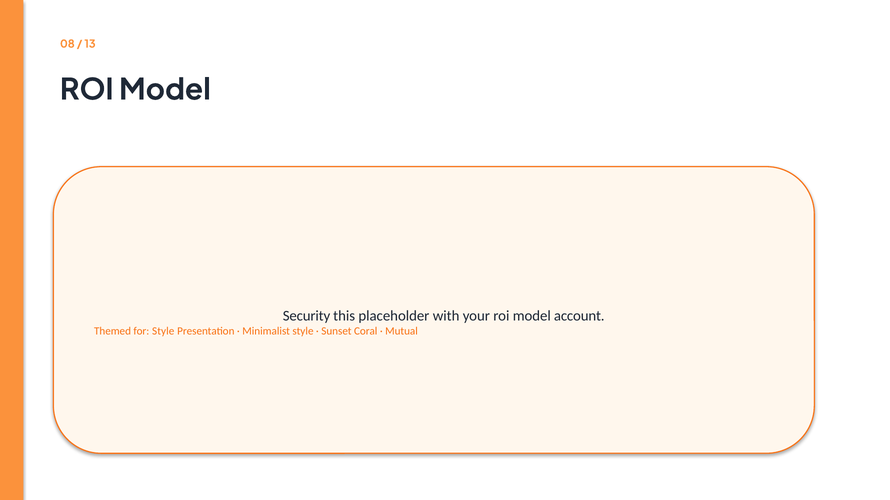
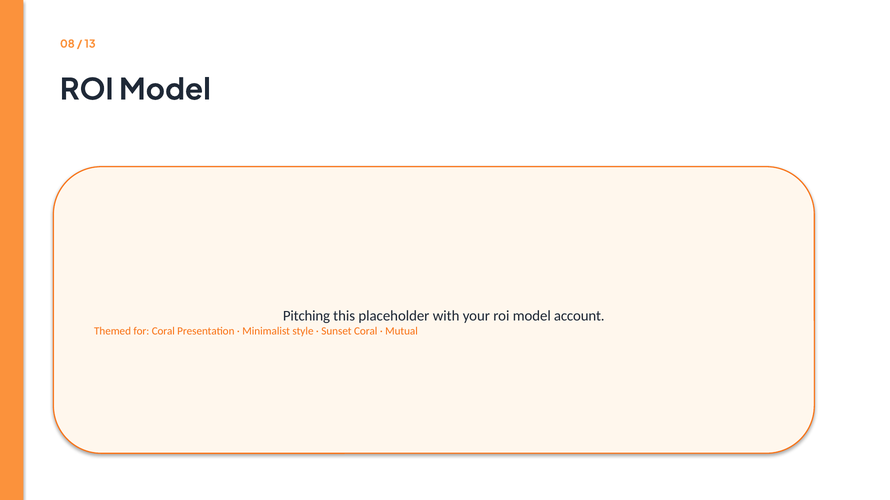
Security: Security -> Pitching (307, 316)
for Style: Style -> Coral (163, 332)
